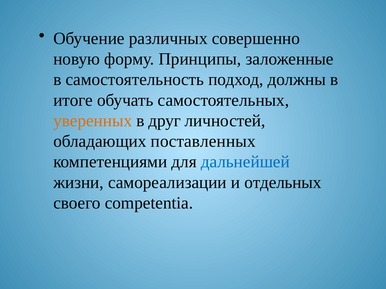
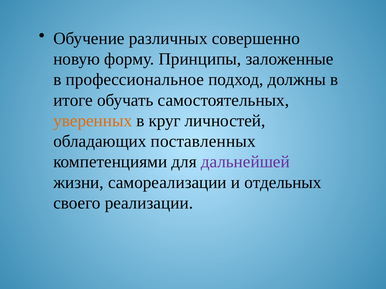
самостоятельность: самостоятельность -> профессиональное (135, 80)
друг: друг -> круг (165, 121)
дальнейшей colour: blue -> purple (245, 162)
competentia: competentia -> реализации (149, 203)
